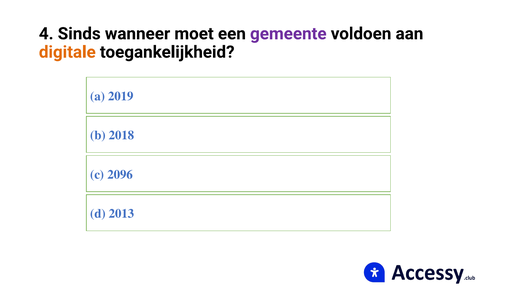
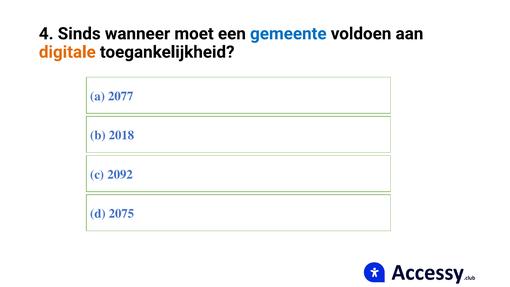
gemeente colour: purple -> blue (288, 34)
2019: 2019 -> 2077 (121, 96)
2096: 2096 -> 2092 (120, 174)
2013: 2013 -> 2075 (122, 214)
